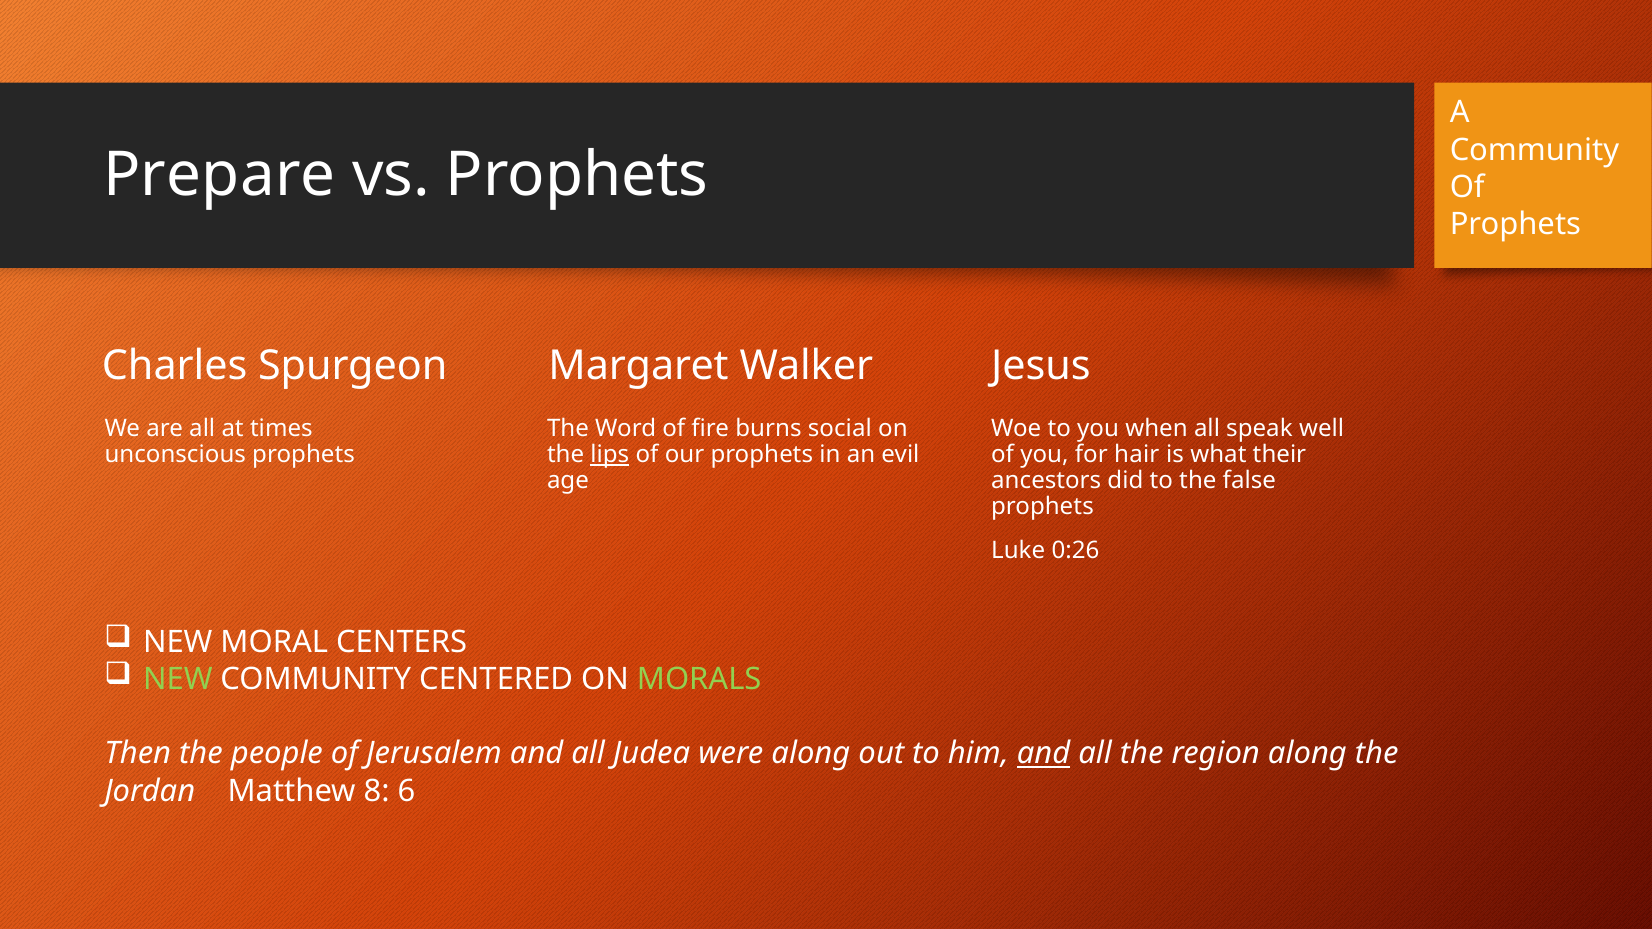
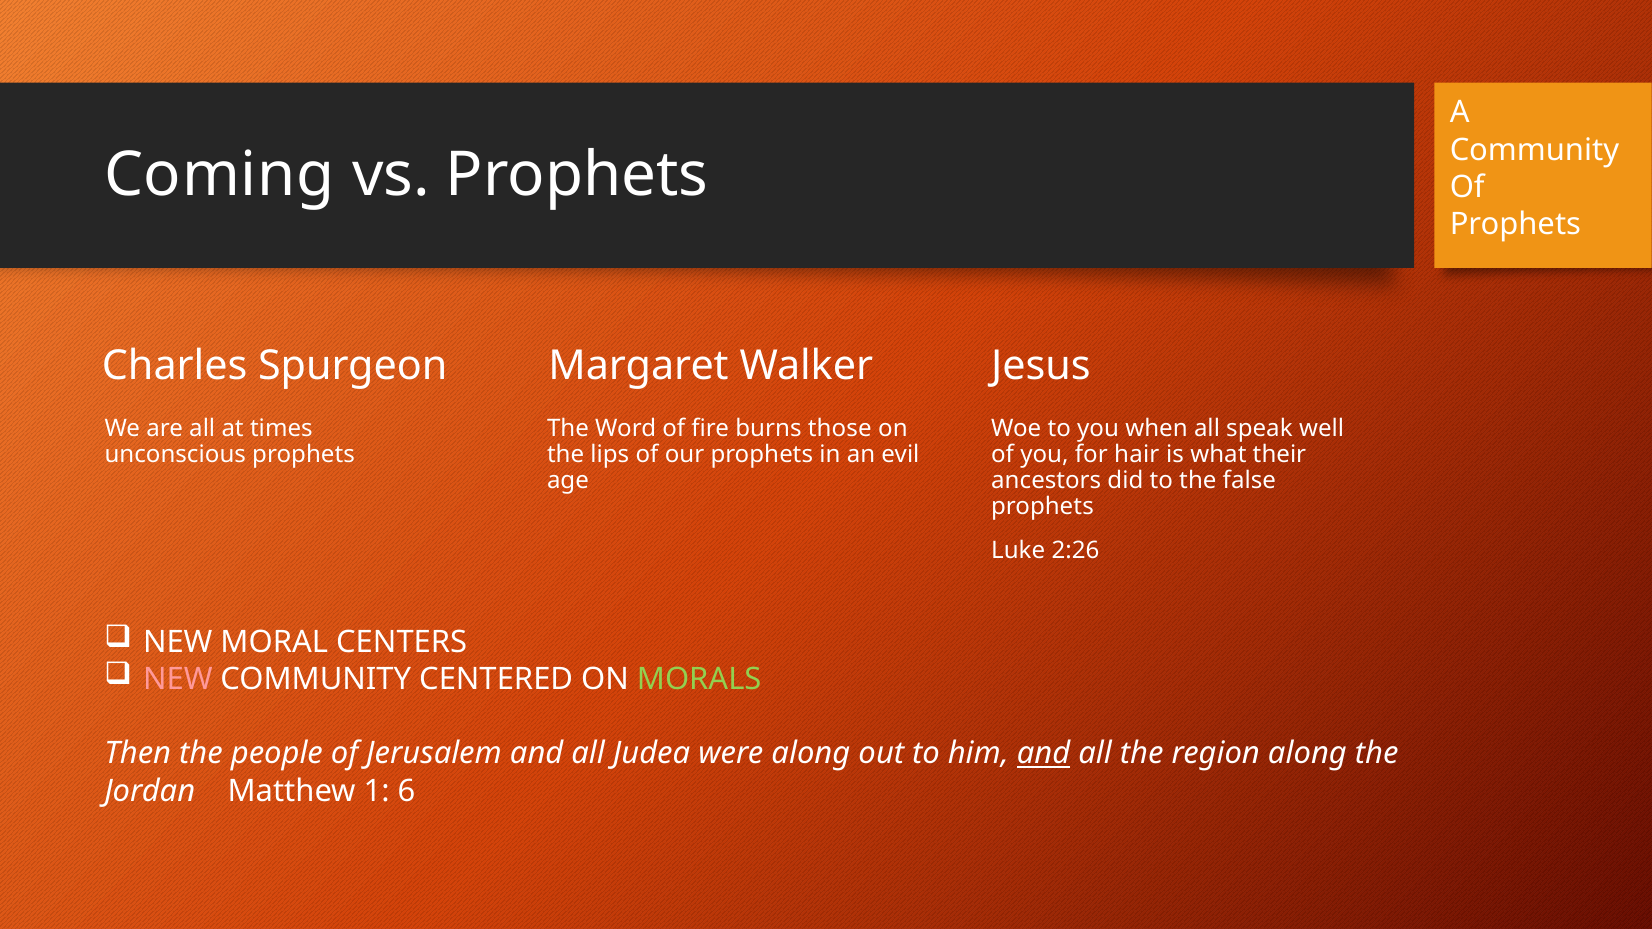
Prepare: Prepare -> Coming (219, 175)
social: social -> those (840, 429)
lips underline: present -> none (610, 455)
0:26: 0:26 -> 2:26 (1075, 550)
NEW colour: light green -> pink (178, 680)
8: 8 -> 1 (377, 791)
